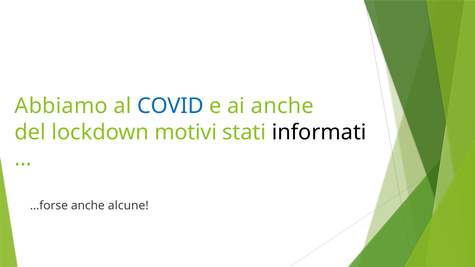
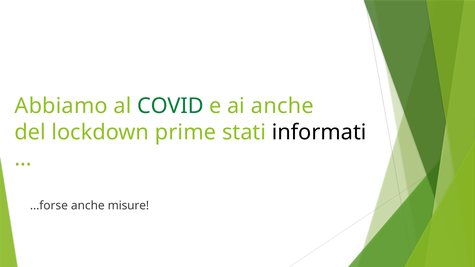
COVID colour: blue -> green (170, 106)
motivi: motivi -> prime (186, 132)
alcune: alcune -> misure (128, 206)
